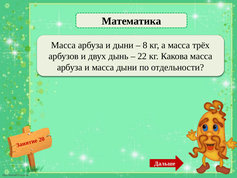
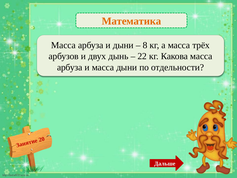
Математика colour: black -> orange (131, 21)
